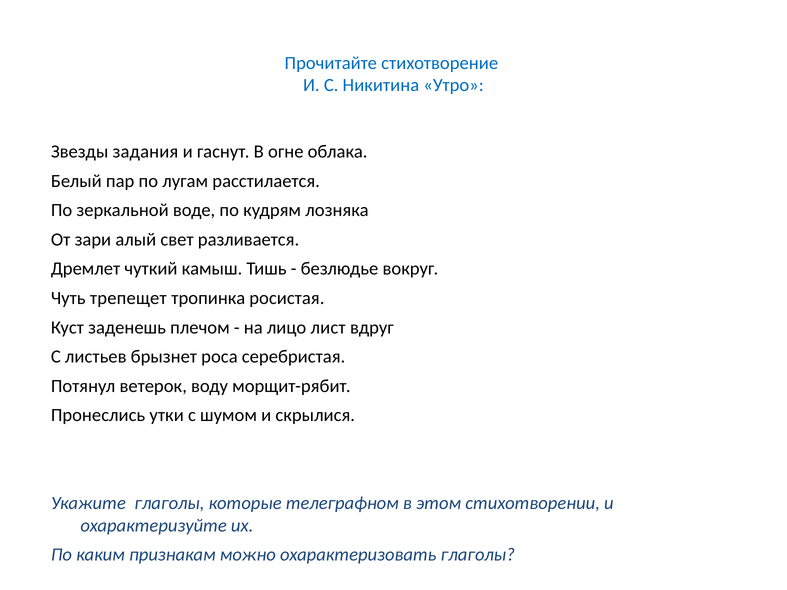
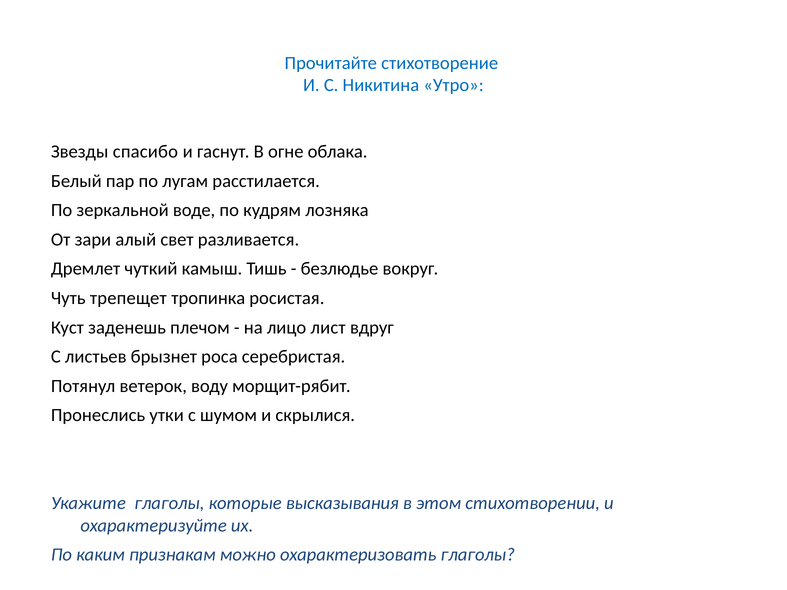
задания: задания -> спасибо (145, 152)
телеграфном: телеграфном -> высказывания (342, 503)
